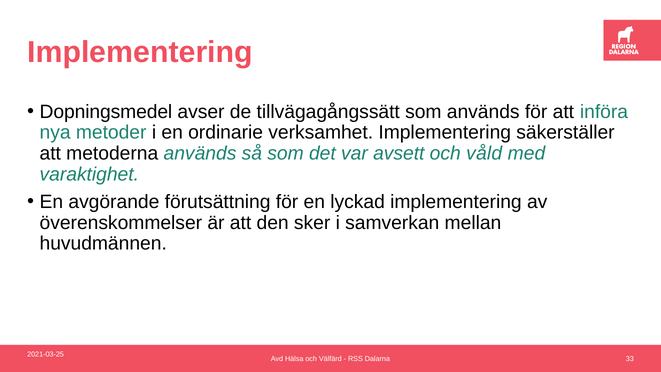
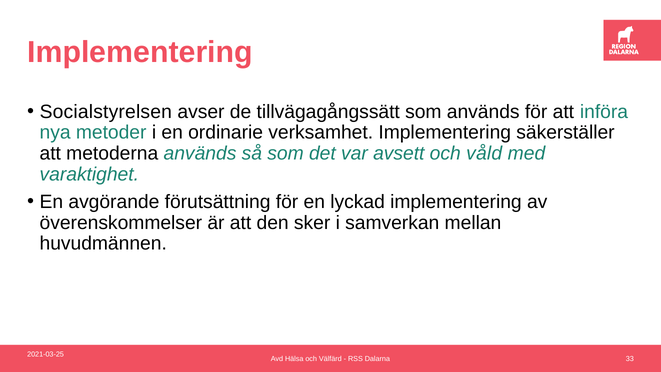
Dopningsmedel: Dopningsmedel -> Socialstyrelsen (106, 112)
